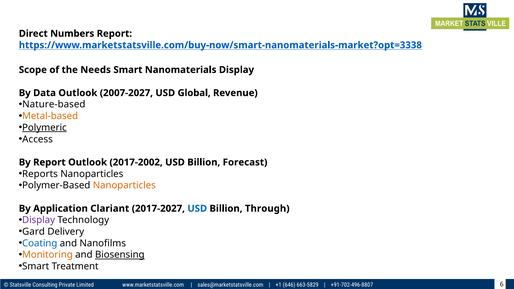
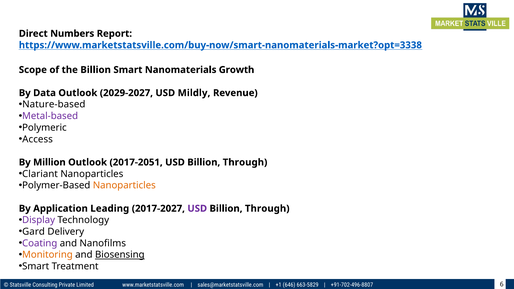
the Needs: Needs -> Billion (96, 70)
Nanomaterials Display: Display -> Growth (237, 70)
2007-2027: 2007-2027 -> 2029-2027 (126, 93)
Global: Global -> Mildly (194, 93)
Metal-based colour: orange -> purple (50, 116)
Polymeric underline: present -> none (44, 128)
By Report: Report -> Million (49, 162)
2017-2002: 2017-2002 -> 2017-2051 (136, 162)
Forecast: Forecast -> Through (245, 162)
Reports: Reports -> Clariant (40, 174)
Clariant: Clariant -> Leading (110, 209)
USD colour: blue -> purple (197, 209)
Coating colour: blue -> purple (40, 243)
